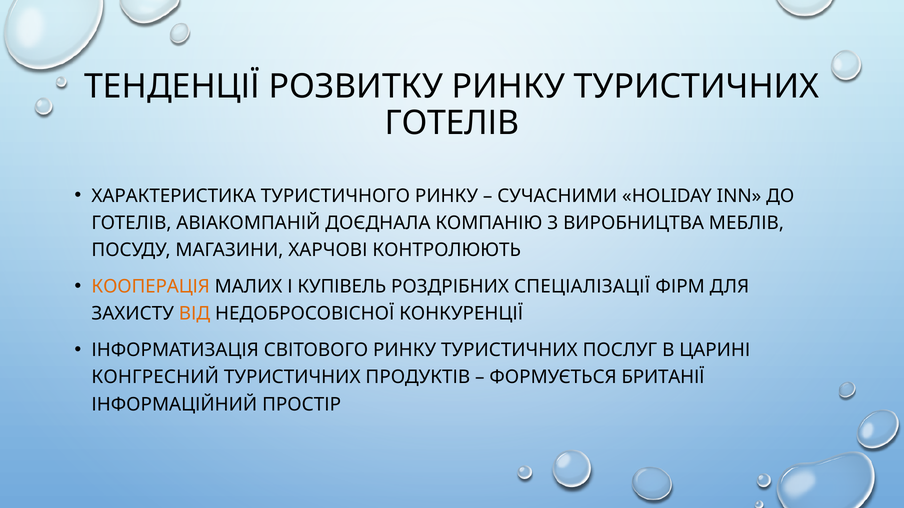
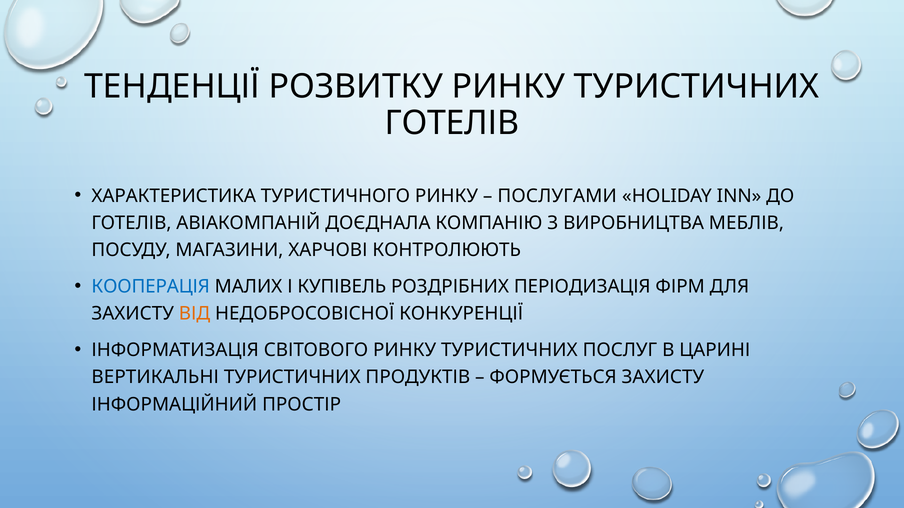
СУЧАСНИМИ: СУЧАСНИМИ -> ПОСЛУГАМИ (557, 196)
КООПЕРАЦІЯ colour: orange -> blue (151, 287)
СПЕЦІАЛІЗАЦІЇ: СПЕЦІАЛІЗАЦІЇ -> ПЕРІОДИЗАЦІЯ (582, 287)
КОНГРЕСНИЙ: КОНГРЕСНИЙ -> ВЕРТИКАЛЬНІ (155, 378)
ФОРМУЄТЬСЯ БРИТАНІЇ: БРИТАНІЇ -> ЗАХИСТУ (663, 378)
